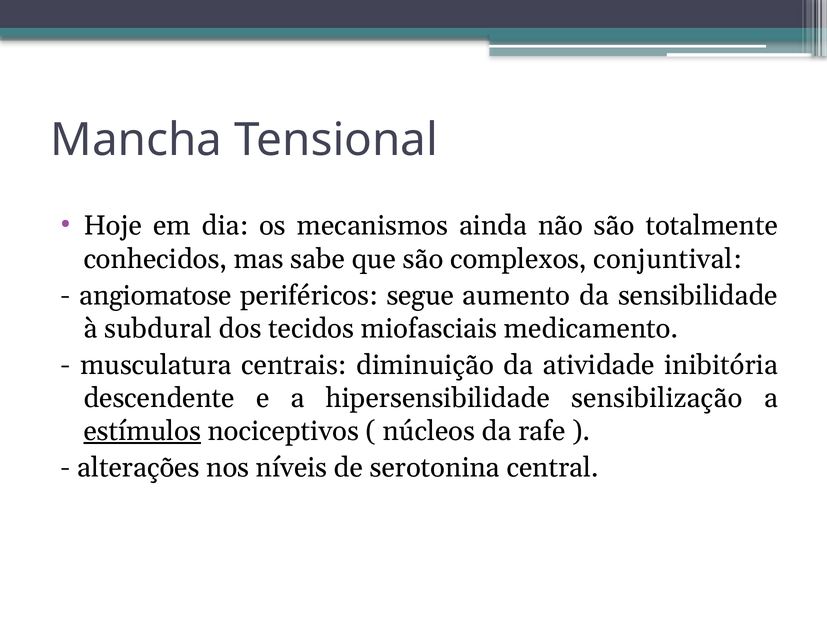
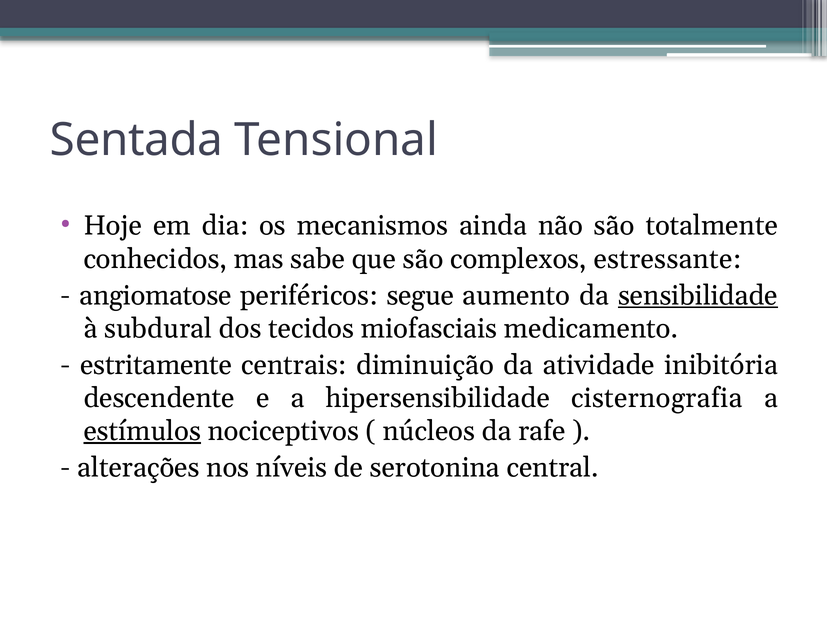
Mancha: Mancha -> Sentada (137, 140)
conjuntival: conjuntival -> estressante (668, 259)
sensibilidade underline: none -> present (698, 296)
musculatura: musculatura -> estritamente (156, 365)
sensibilização: sensibilização -> cisternografia (657, 398)
